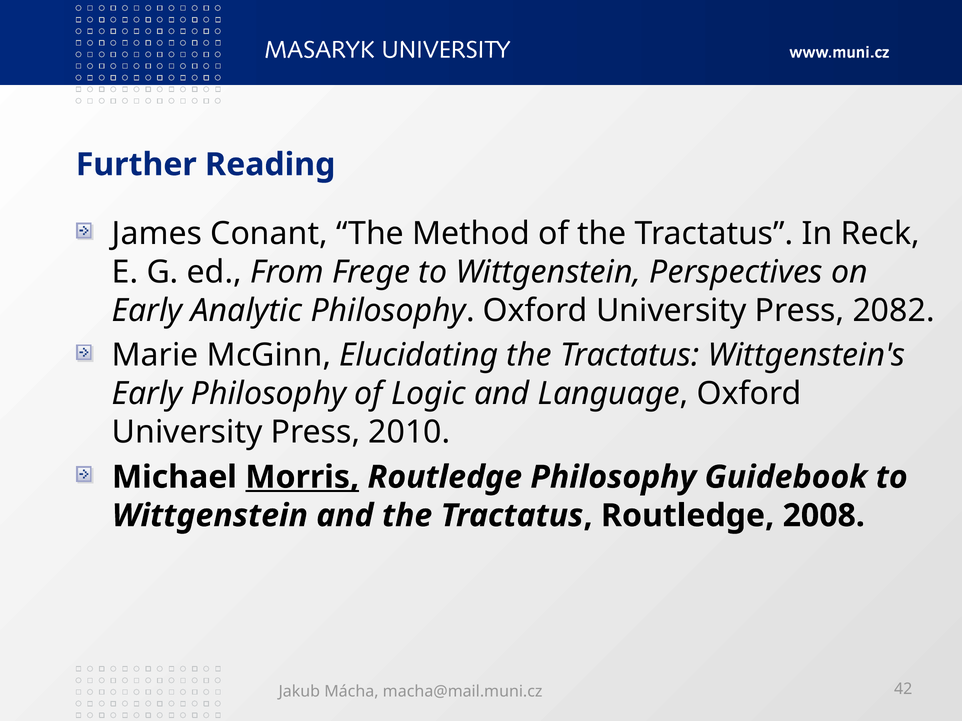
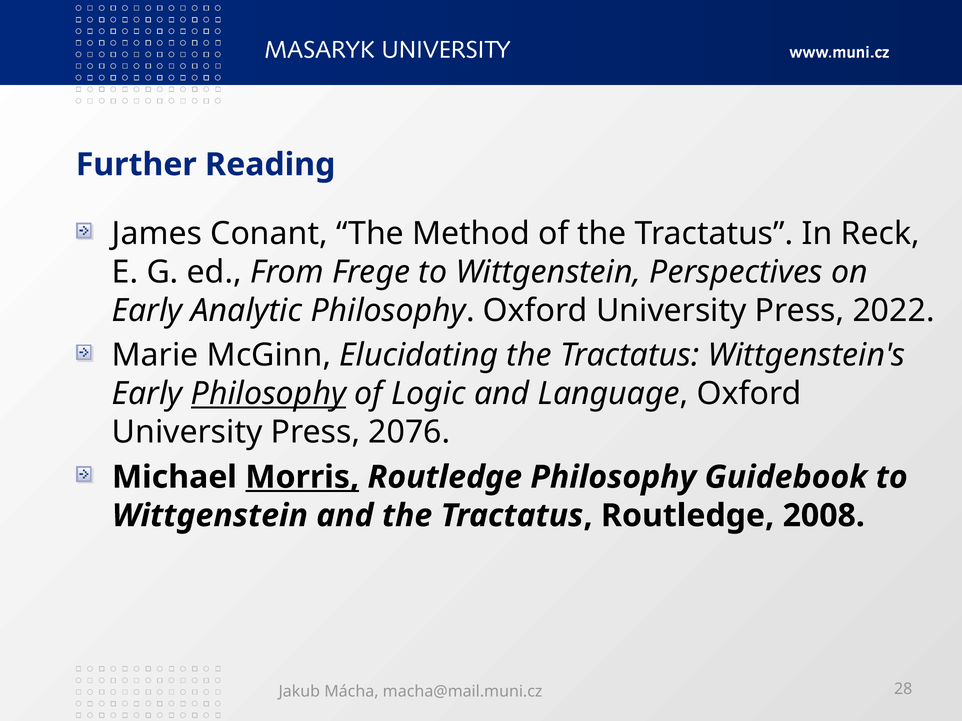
2082: 2082 -> 2022 (894, 311)
Philosophy underline: none -> present (268, 394)
2010: 2010 -> 2076 (409, 433)
42: 42 -> 28 (903, 690)
